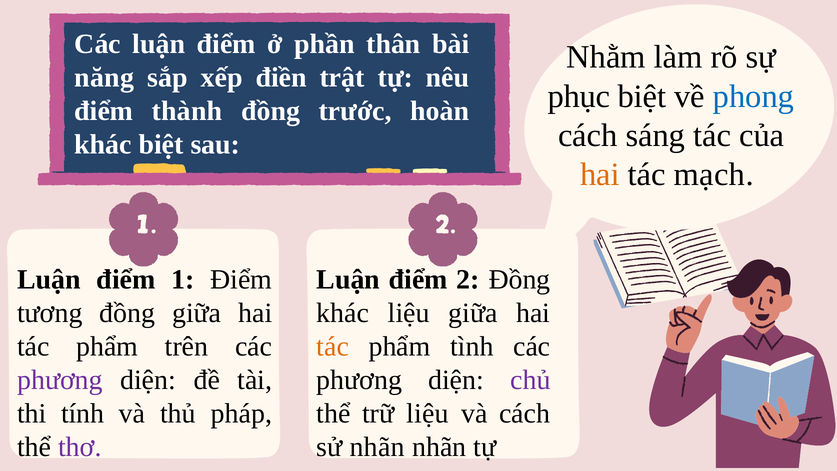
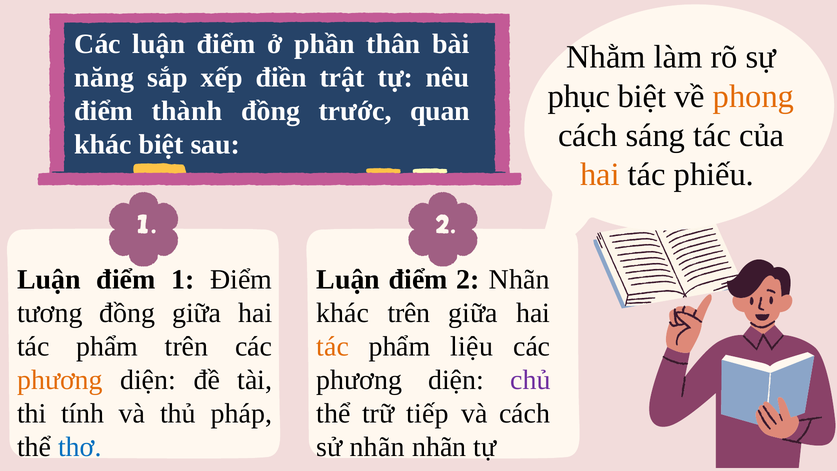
phong colour: blue -> orange (754, 96)
hoàn: hoàn -> quan (440, 111)
mạch: mạch -> phiếu (714, 174)
2 Đồng: Đồng -> Nhãn (519, 280)
khác liệu: liệu -> trên (409, 313)
tình: tình -> liệu (472, 346)
phương colour: purple -> orange (60, 380)
trữ liệu: liệu -> tiếp (428, 413)
thơ colour: purple -> blue (80, 447)
